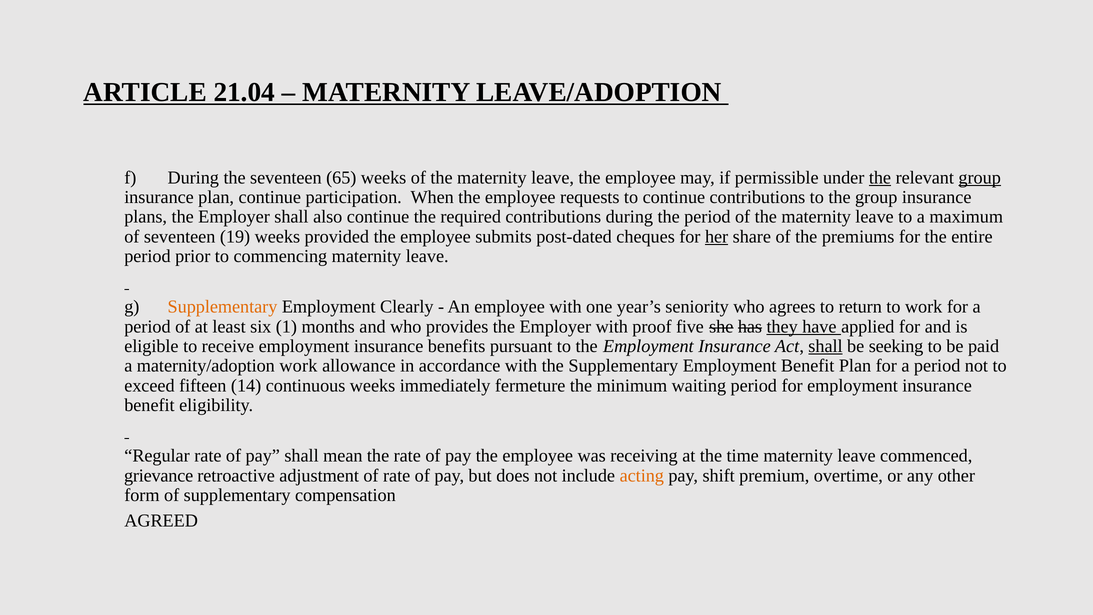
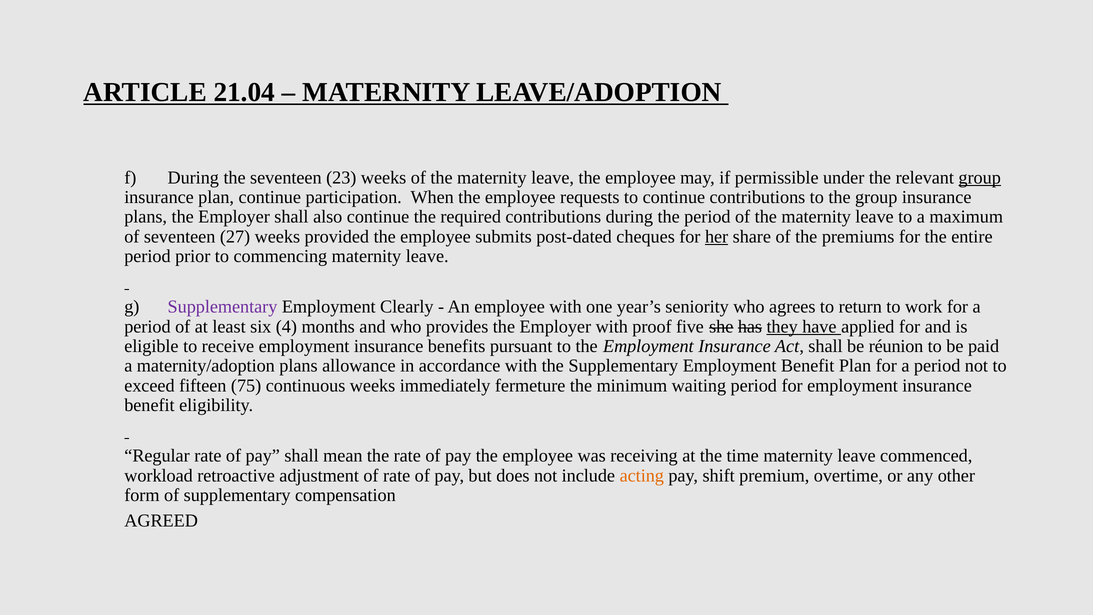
65: 65 -> 23 (341, 177)
the underline: present -> none (880, 177)
19: 19 -> 27 (235, 236)
Supplementary colour: orange -> purple (222, 307)
1: 1 -> 4 (286, 326)
shall underline: present -> none (825, 346)
seeking: seeking -> réunion (896, 346)
maternity/adoption work: work -> plans (298, 366)
14: 14 -> 75 (246, 385)
grievance: grievance -> workload (159, 475)
